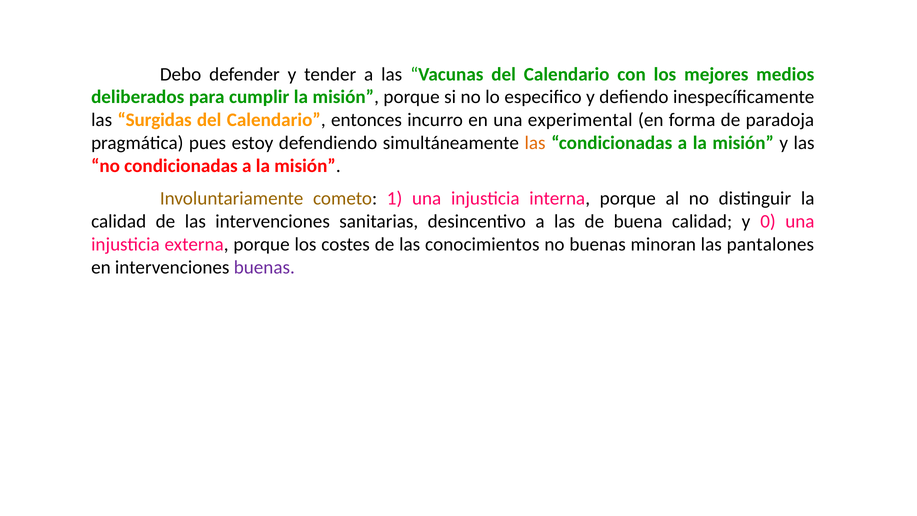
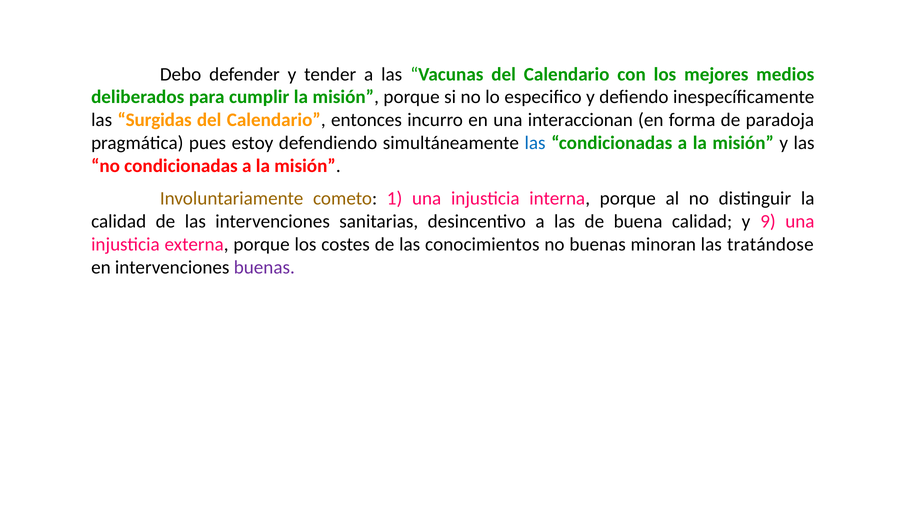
experimental: experimental -> interaccionan (580, 120)
las colour: orange -> blue (535, 143)
0: 0 -> 9 (768, 221)
pantalones: pantalones -> tratándose (770, 244)
